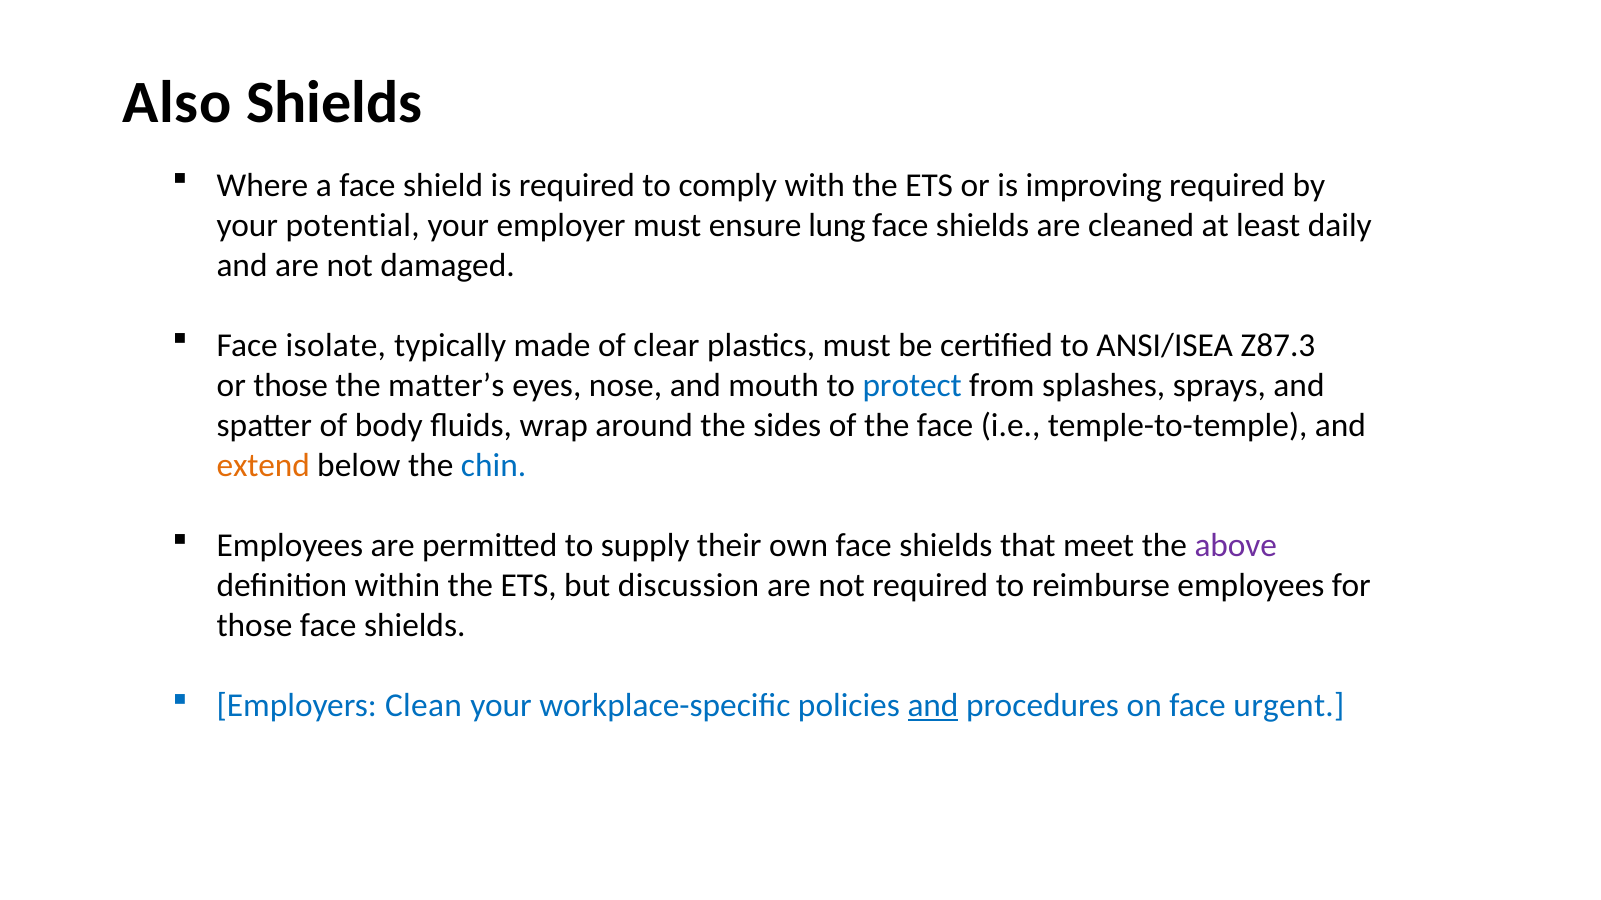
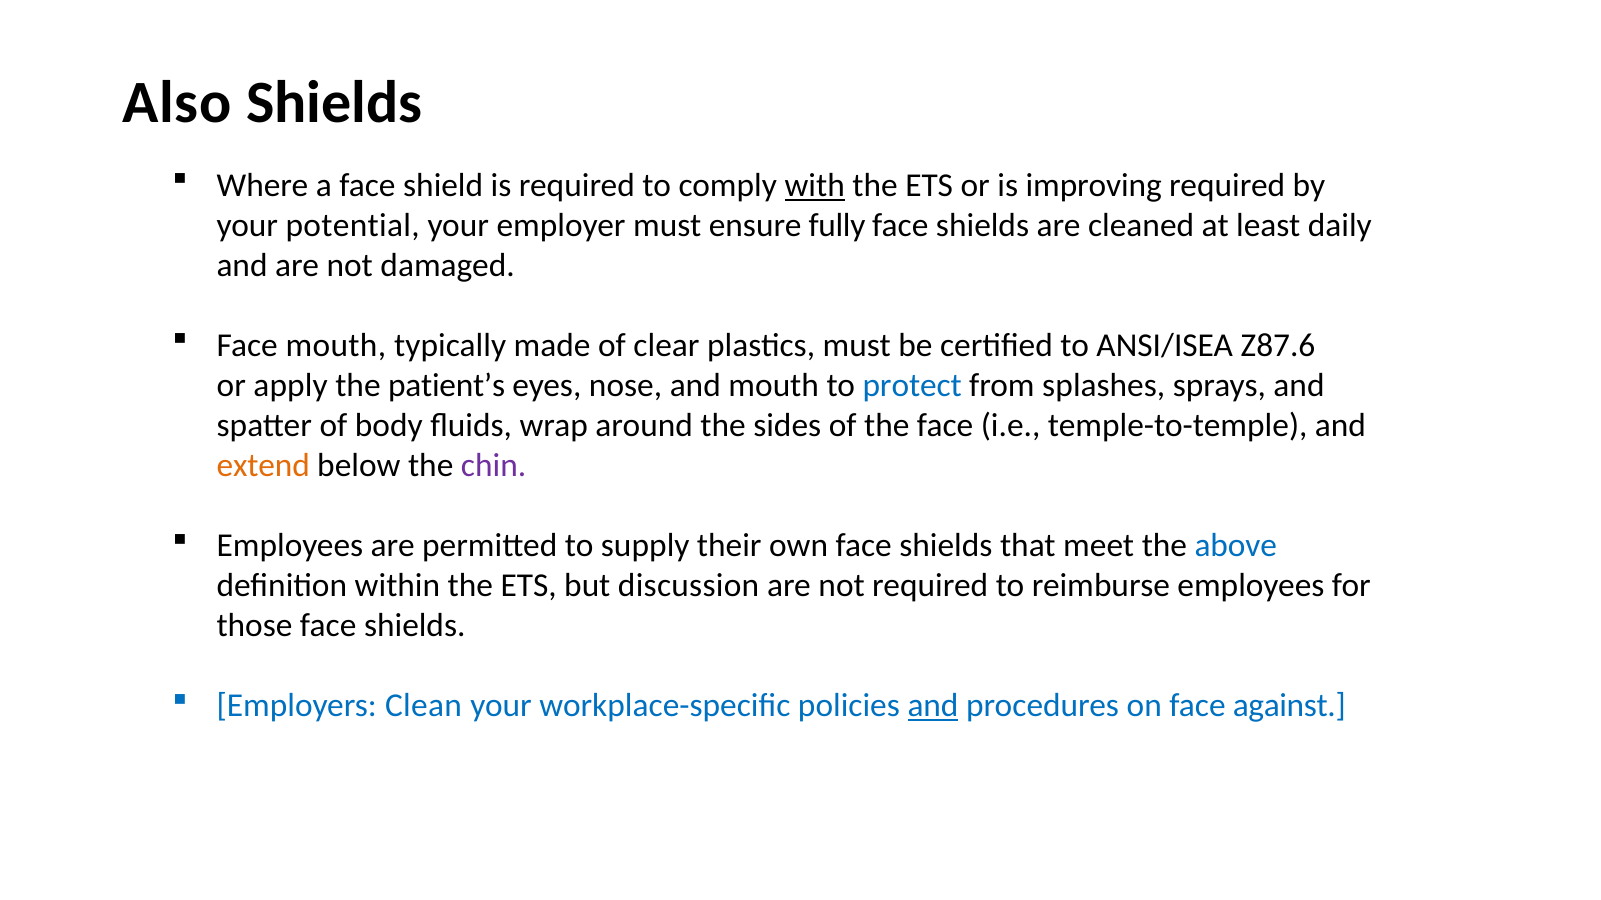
with underline: none -> present (815, 185)
lung: lung -> fully (837, 225)
Face isolate: isolate -> mouth (336, 346)
Z87.3: Z87.3 -> Z87.6 (1278, 346)
or those: those -> apply (291, 386)
matter’s: matter’s -> patient’s (447, 386)
chin colour: blue -> purple (494, 466)
above colour: purple -> blue (1236, 546)
urgent: urgent -> against (1289, 706)
